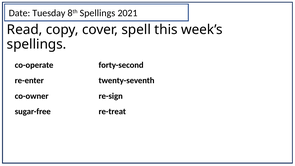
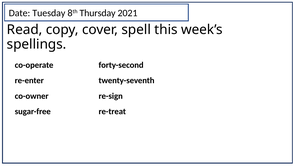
8th Spellings: Spellings -> Thursday (98, 13)
